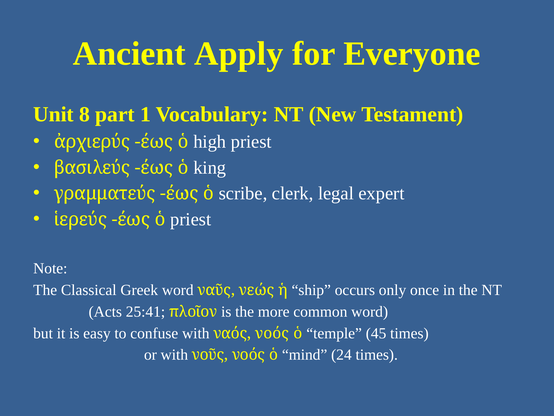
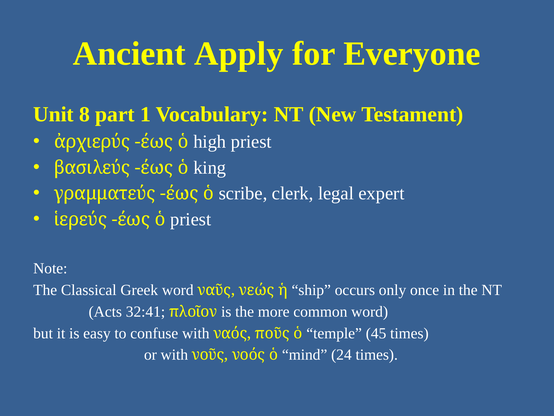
25:41: 25:41 -> 32:41 (145, 311)
ναός νοός: νοός -> ποῦς (272, 333)
